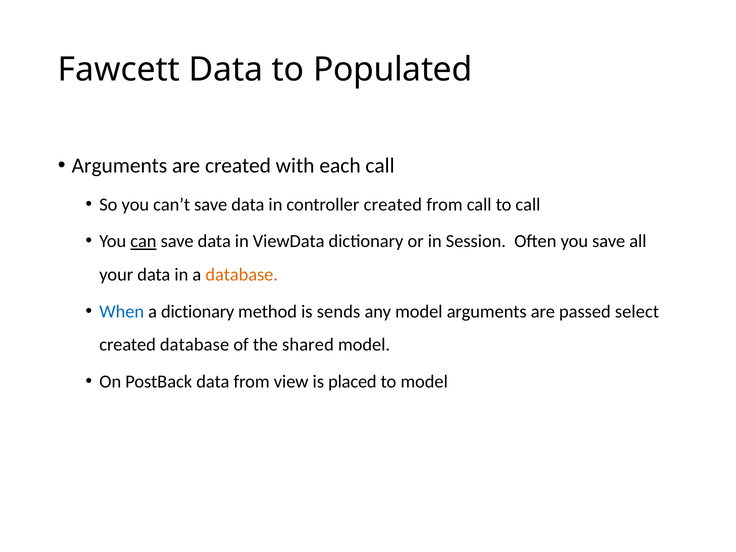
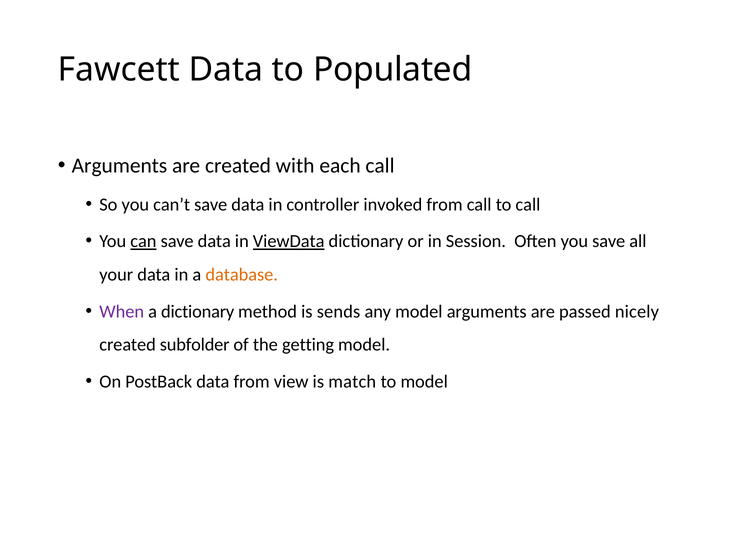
controller created: created -> invoked (393, 204)
ViewData underline: none -> present (289, 241)
When colour: blue -> purple (122, 311)
select: select -> nicely (637, 311)
created database: database -> subfolder (195, 345)
shared: shared -> getting (308, 345)
placed: placed -> match (352, 382)
